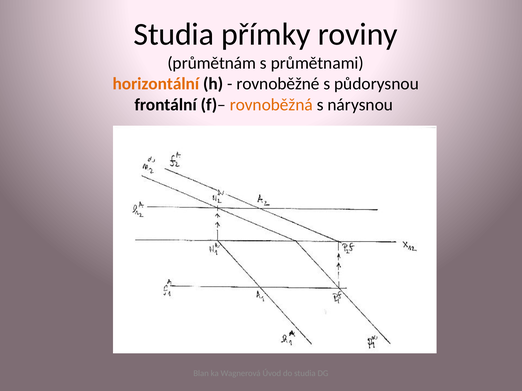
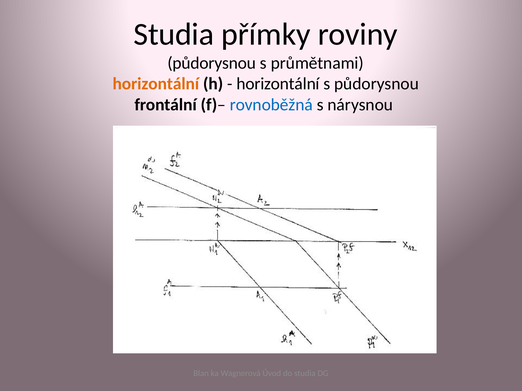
průmětnám: průmětnám -> půdorysnou (212, 63)
rovnoběžné: rovnoběžné -> horizontální (278, 84)
rovnoběžná colour: orange -> blue (271, 105)
